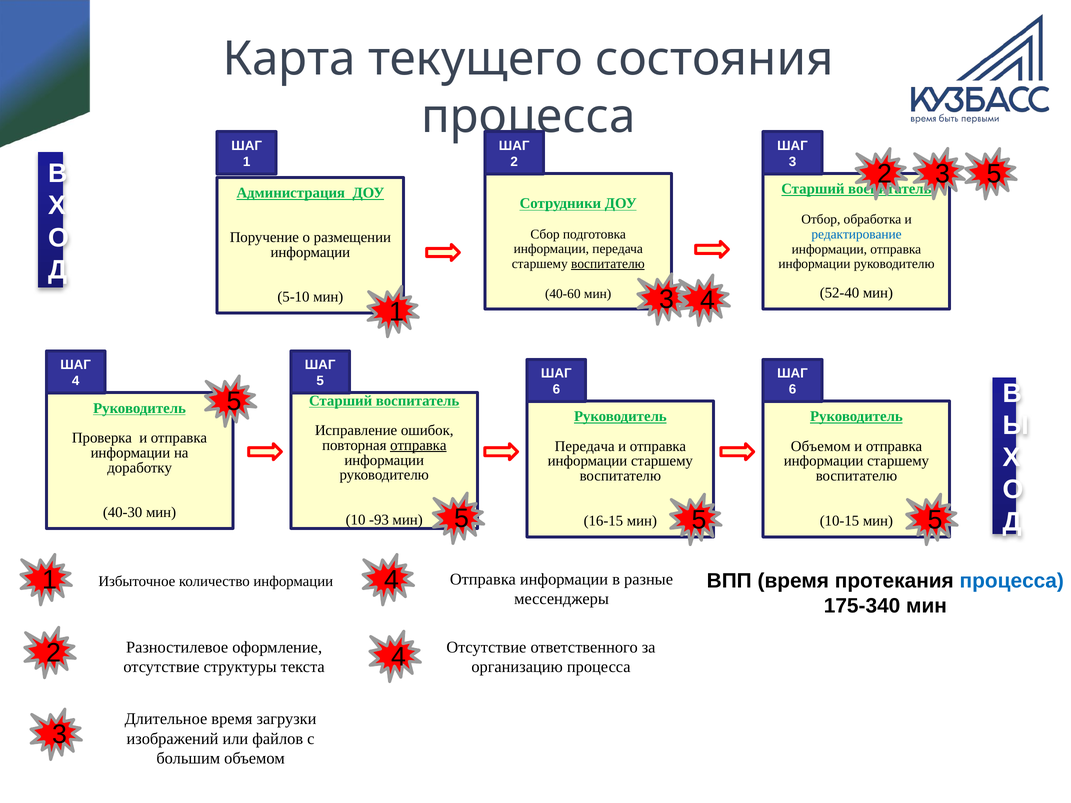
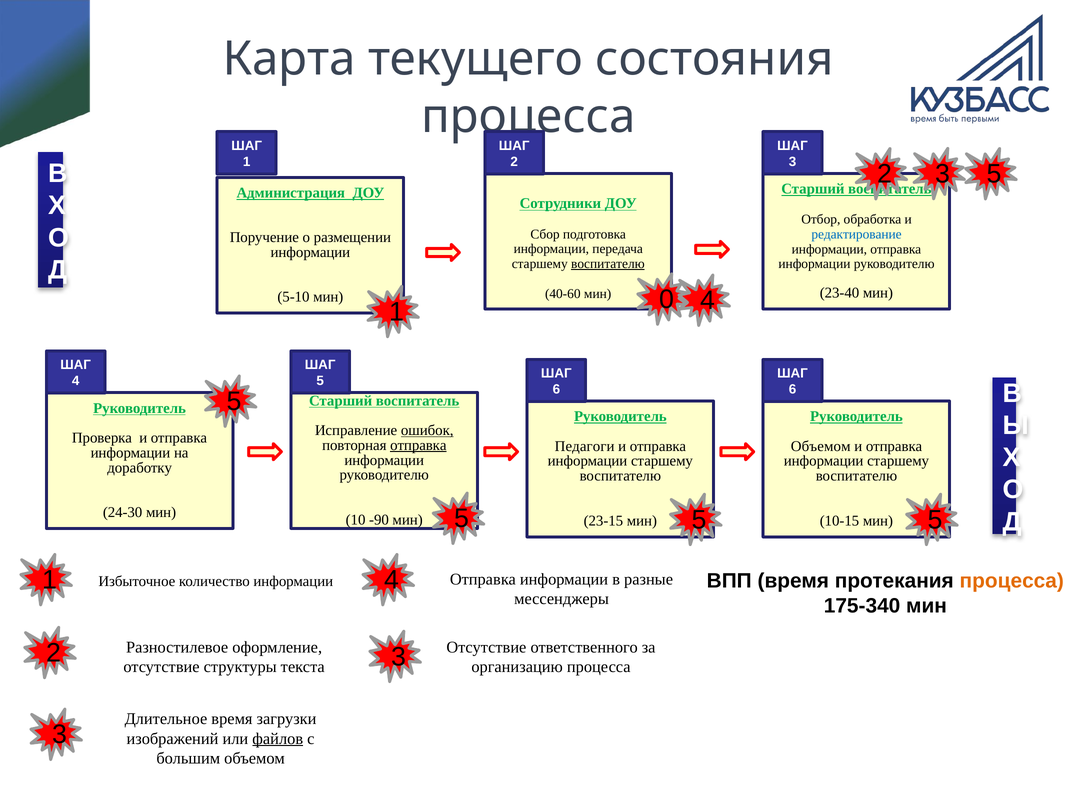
52-40: 52-40 -> 23-40 (839, 293)
40-60 мин 3: 3 -> 0 (666, 299)
ошибок underline: none -> present (427, 430)
Передача: Передача -> Педагоги (585, 446)
40-30: 40-30 -> 24-30 (123, 512)
-93: -93 -> -90 (379, 520)
16-15: 16-15 -> 23-15 (603, 521)
процесса colour: blue -> orange (1012, 581)
текста 4: 4 -> 3 (399, 657)
файлов underline: none -> present (278, 739)
